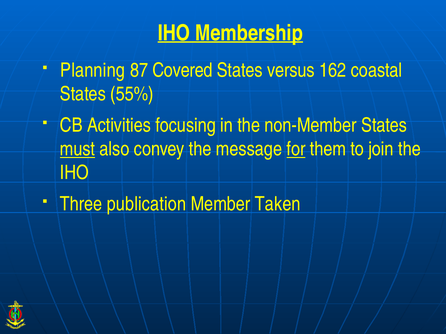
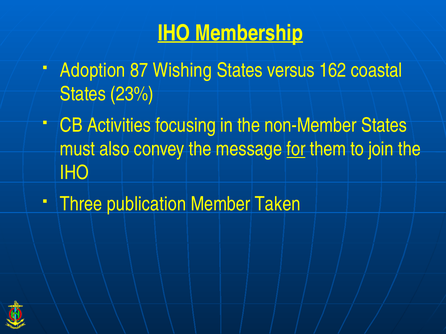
Planning: Planning -> Adoption (93, 70)
Covered: Covered -> Wishing (182, 70)
55%: 55% -> 23% (132, 94)
must underline: present -> none (78, 149)
